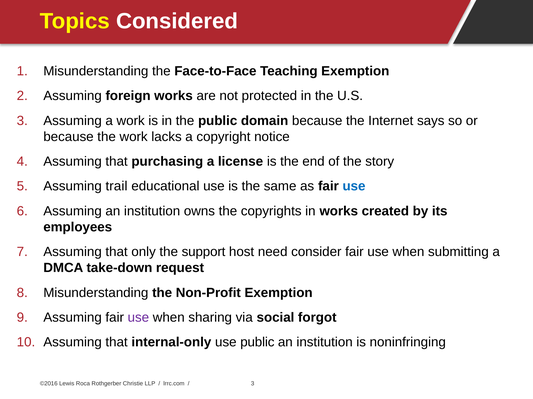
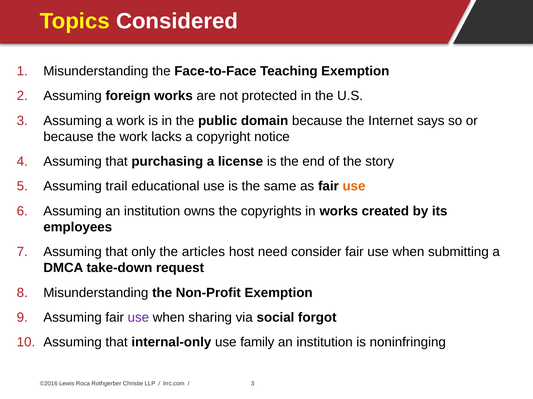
use colour: blue -> orange (354, 187)
support: support -> articles (203, 252)
use public: public -> family (257, 343)
